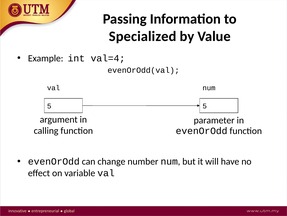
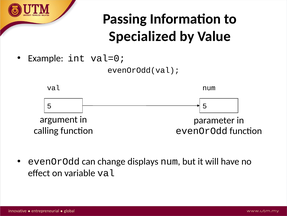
val=4: val=4 -> val=0 (108, 58)
number: number -> displays (143, 161)
